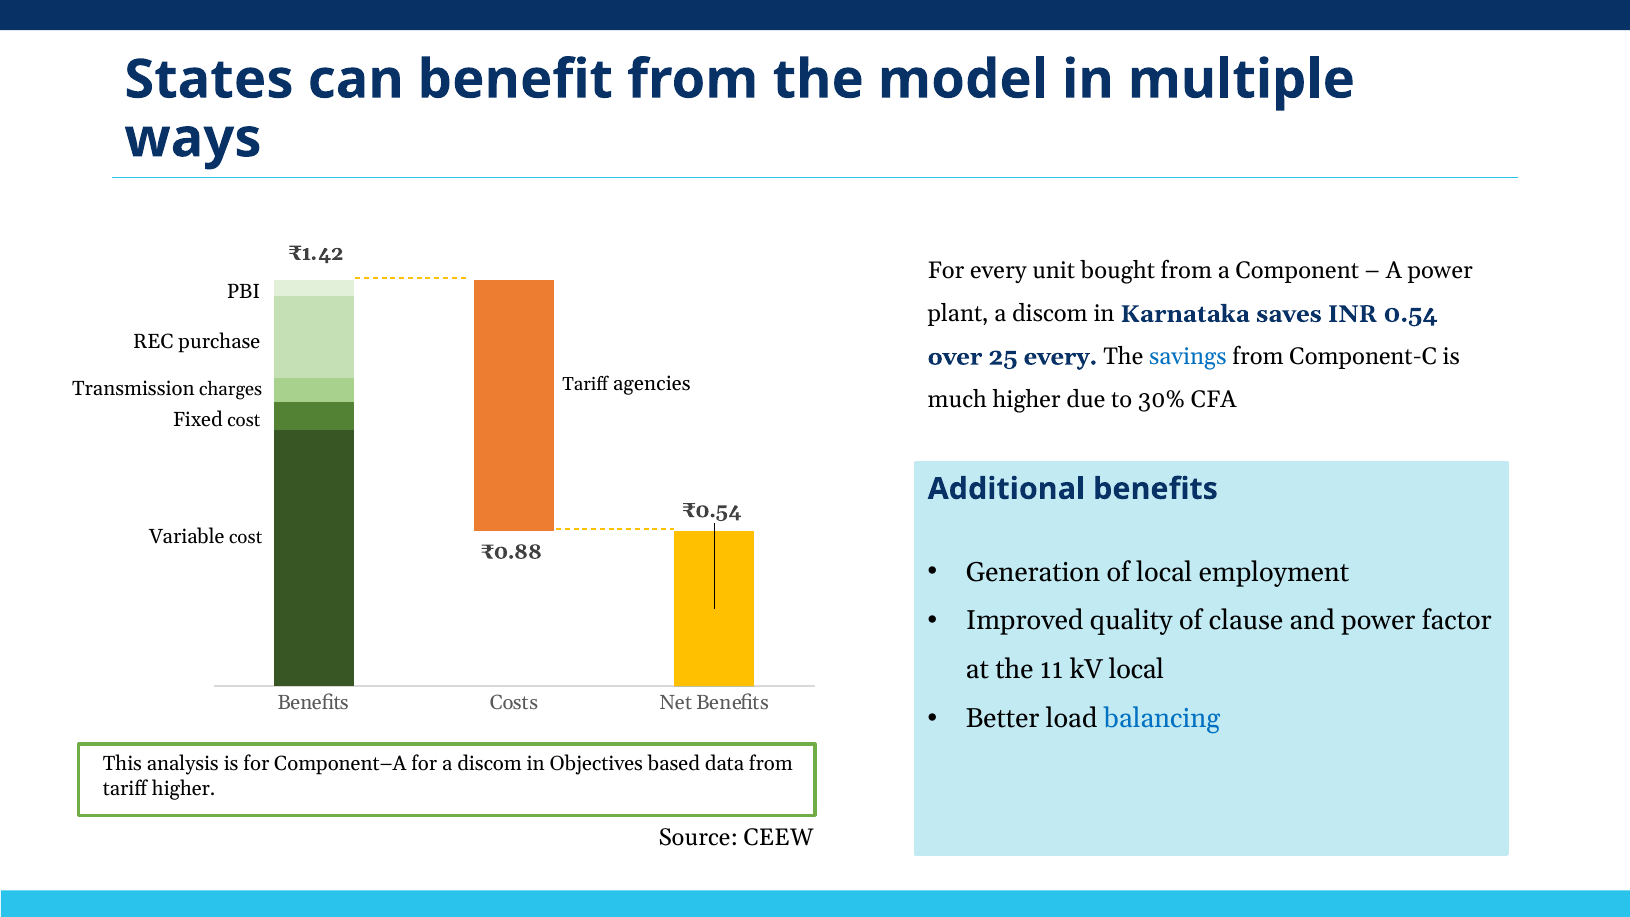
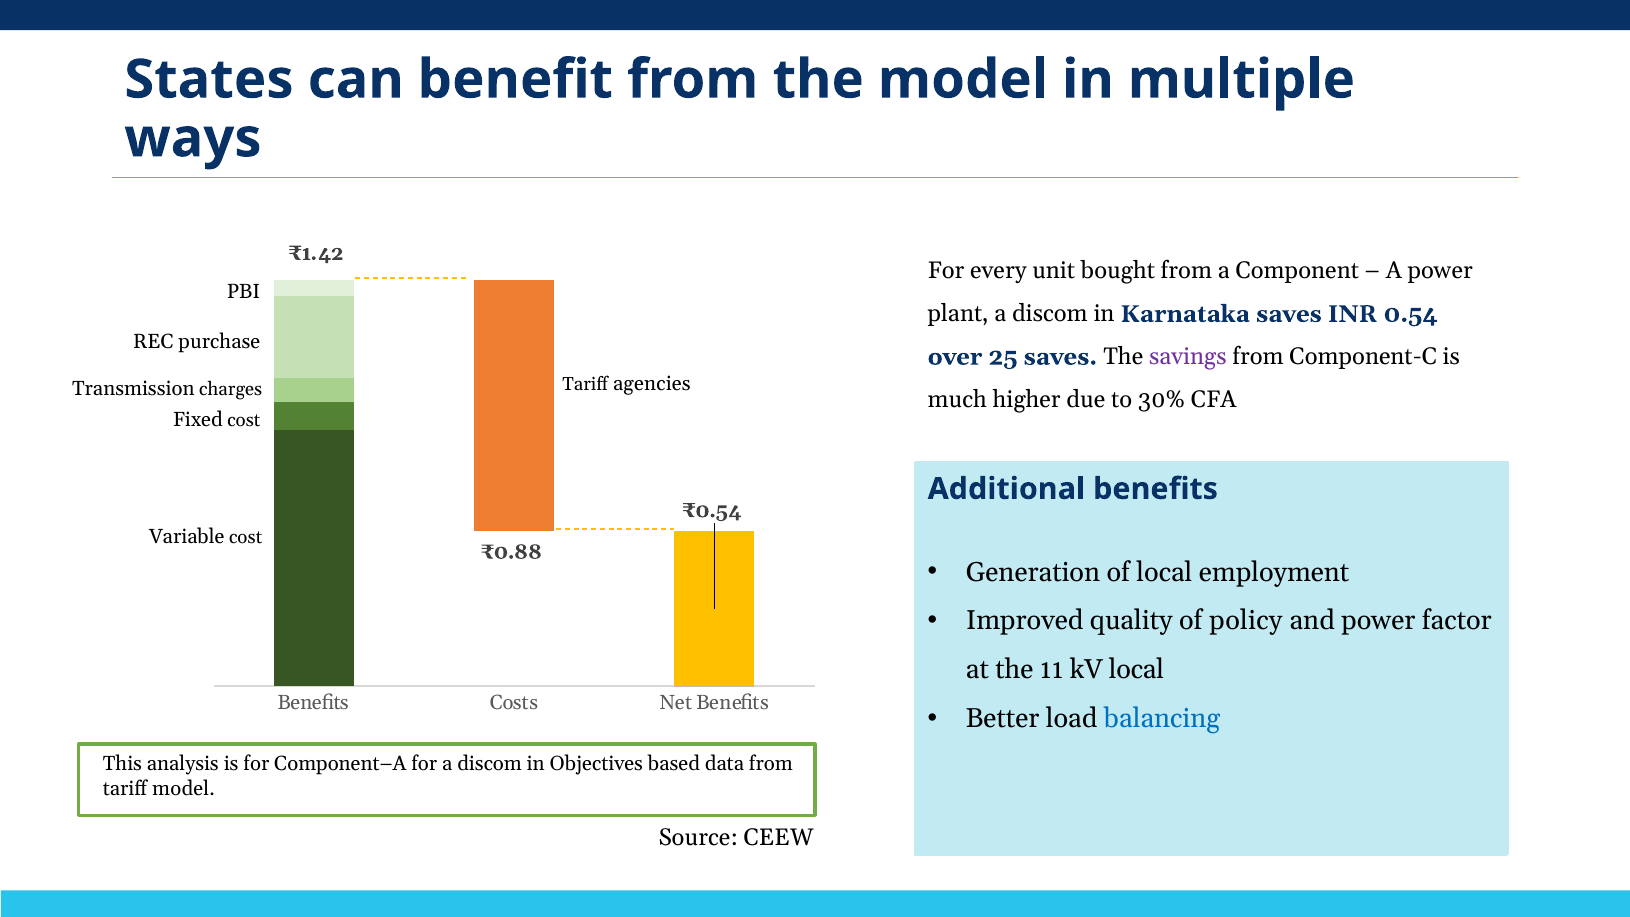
25 every: every -> saves (1060, 357)
savings colour: blue -> purple (1188, 357)
clause: clause -> policy (1246, 621)
tariff higher: higher -> model (184, 788)
